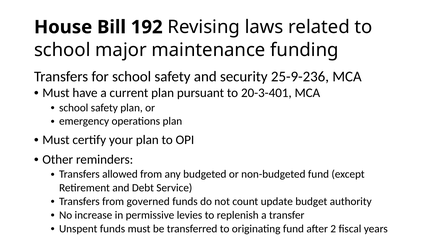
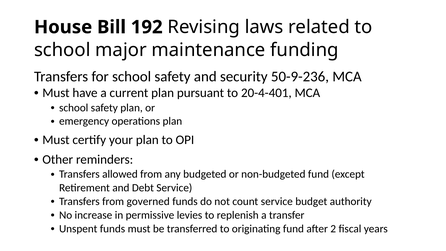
25-9-236: 25-9-236 -> 50-9-236 (300, 77)
20-3-401: 20-3-401 -> 20-4-401 (266, 93)
count update: update -> service (277, 201)
